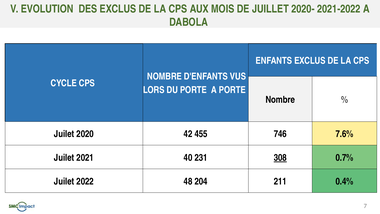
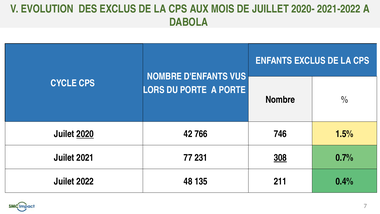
2020 underline: none -> present (85, 134)
455: 455 -> 766 (201, 134)
7.6%: 7.6% -> 1.5% (344, 134)
40: 40 -> 77 (188, 158)
204: 204 -> 135 (201, 181)
